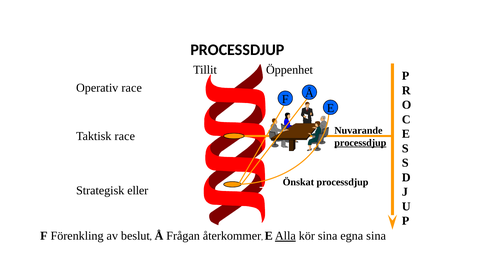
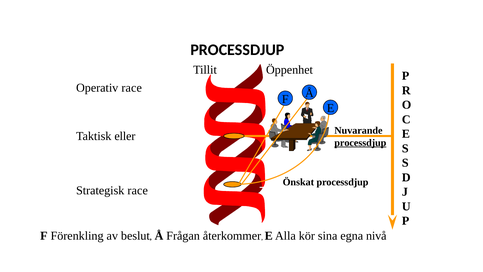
Taktisk race: race -> eller (125, 136)
Strategisk eller: eller -> race (138, 190)
Alla underline: present -> none (285, 236)
egna sina: sina -> nivå (376, 236)
